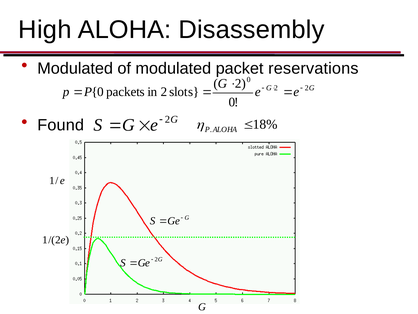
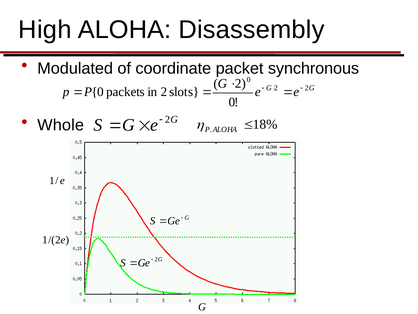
of modulated: modulated -> coordinate (173, 68)
reservations: reservations -> synchronous (314, 68)
Found: Found -> Whole (61, 125)
